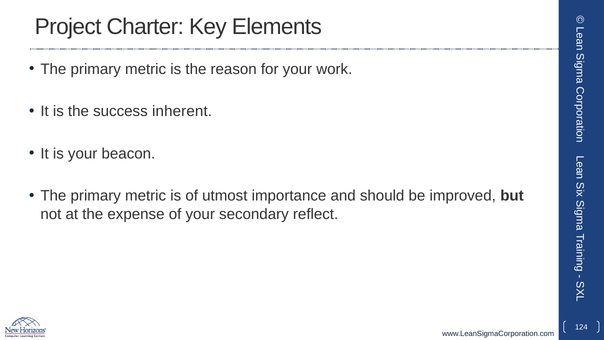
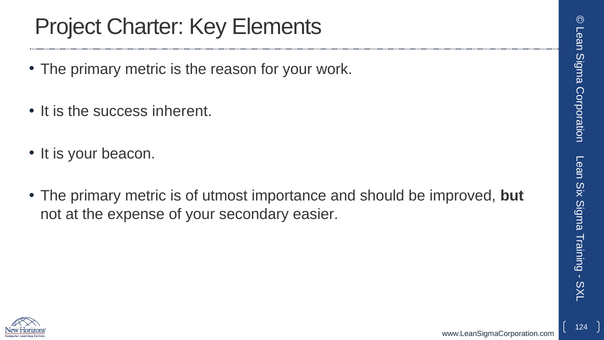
reflect: reflect -> easier (316, 214)
